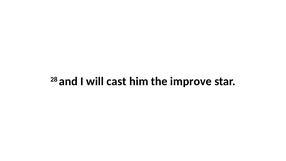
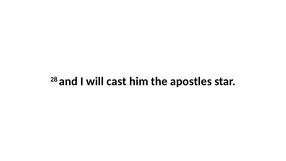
improve: improve -> apostles (191, 81)
